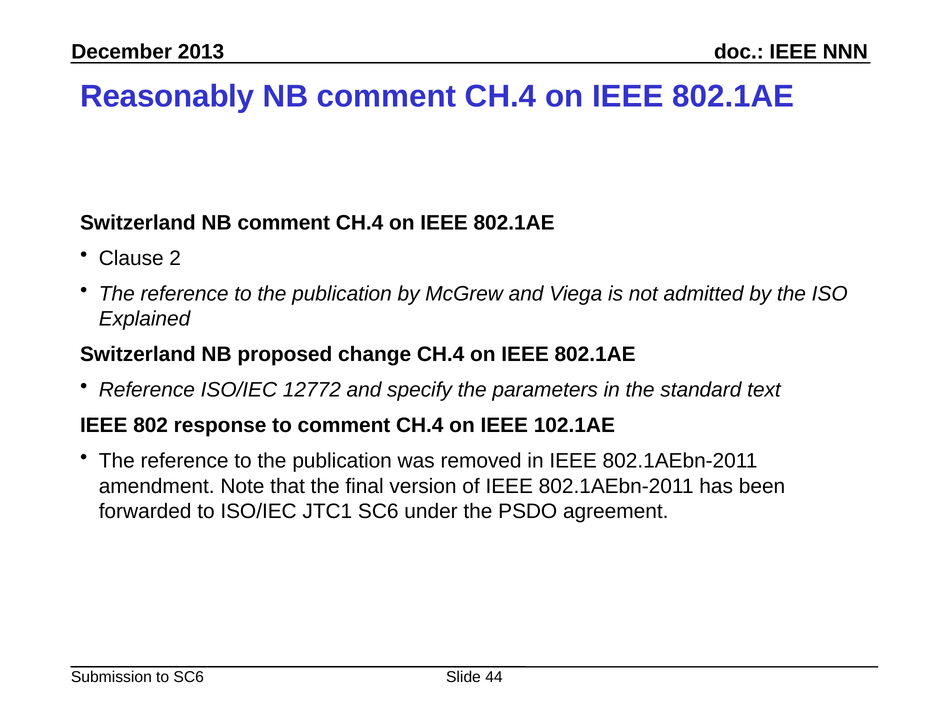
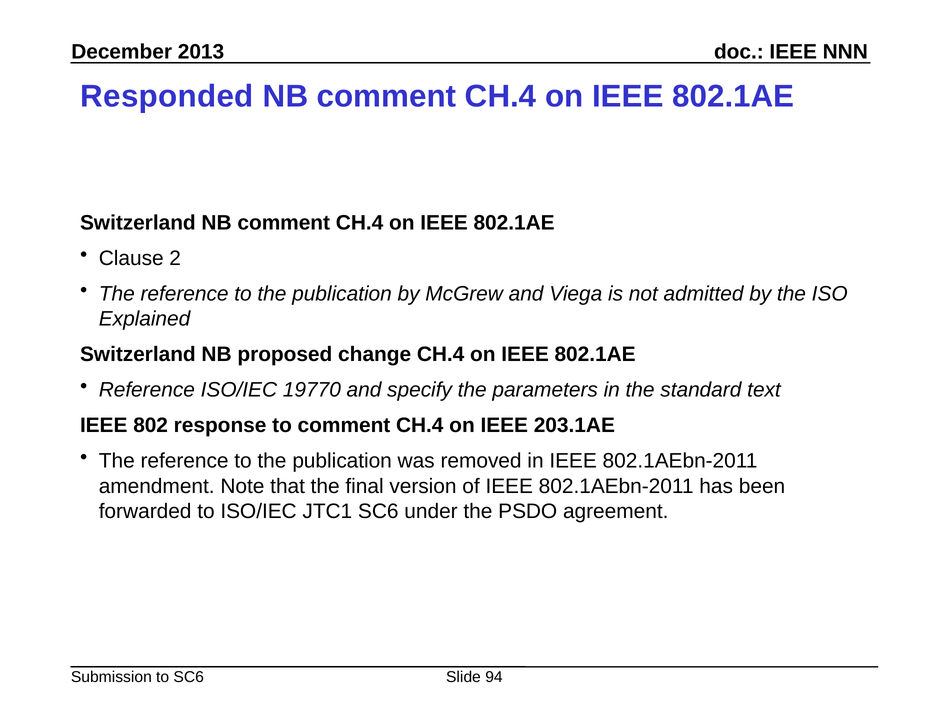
Reasonably: Reasonably -> Responded (167, 96)
12772: 12772 -> 19770 (312, 390)
102.1AE: 102.1AE -> 203.1AE (574, 425)
44: 44 -> 94 (494, 677)
